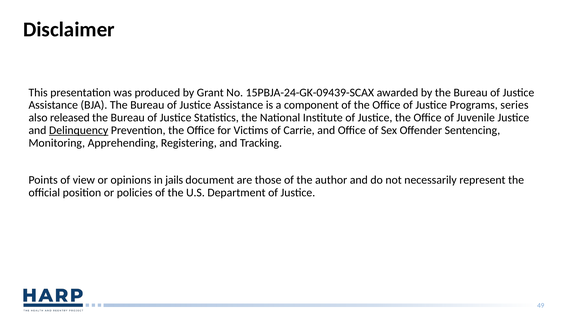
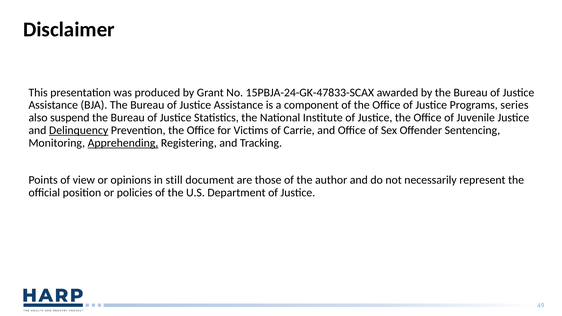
15PBJA-24-GK-09439-SCAX: 15PBJA-24-GK-09439-SCAX -> 15PBJA-24-GK-47833-SCAX (310, 93)
released: released -> suspend (70, 118)
Apprehending underline: none -> present (123, 143)
jails: jails -> still (174, 180)
